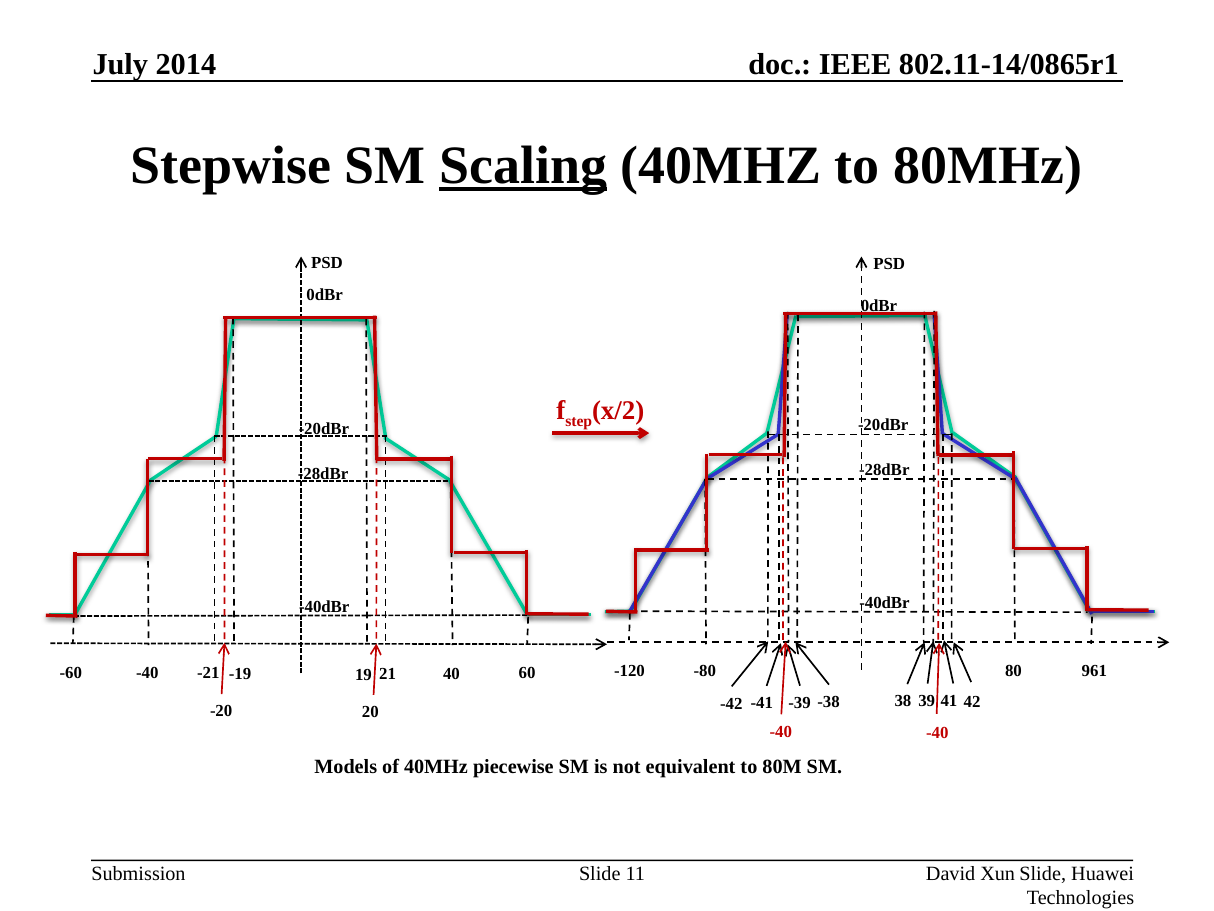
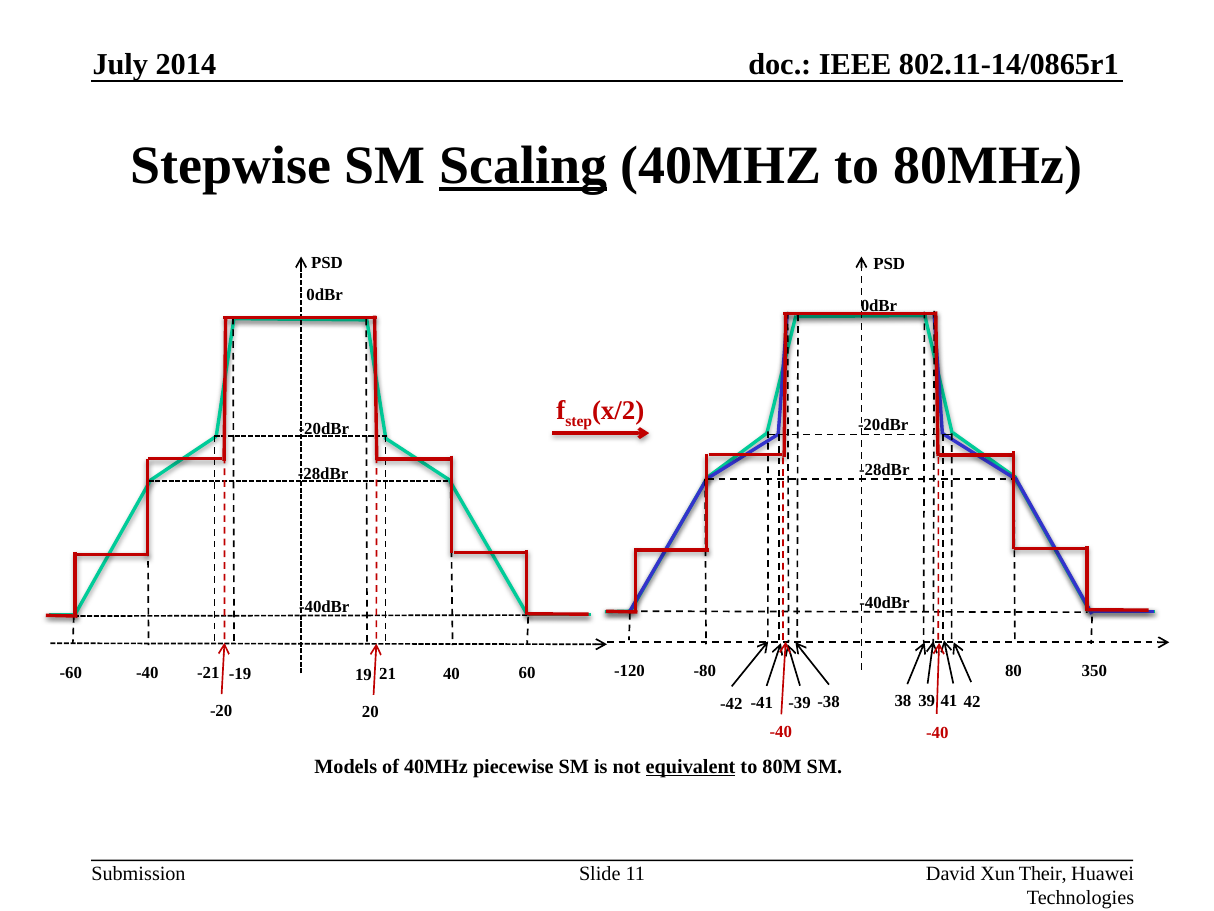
961: 961 -> 350 (1094, 671)
equivalent underline: none -> present (691, 766)
Xun Slide: Slide -> Their (1043, 873)
